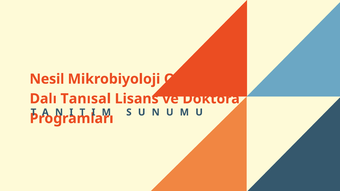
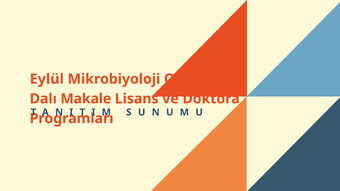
Nesil: Nesil -> Eylül (47, 79)
Tanısal: Tanısal -> Makale (86, 99)
